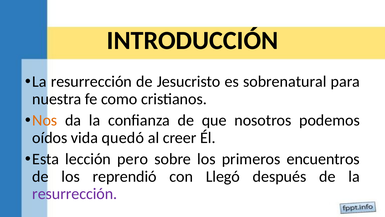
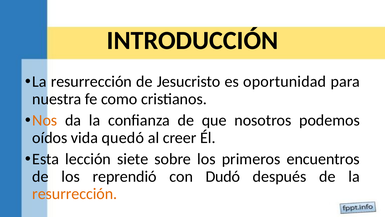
sobrenatural: sobrenatural -> oportunidad (285, 81)
pero: pero -> siete (133, 159)
Llegó: Llegó -> Dudó (223, 176)
resurrección colour: purple -> orange (75, 193)
